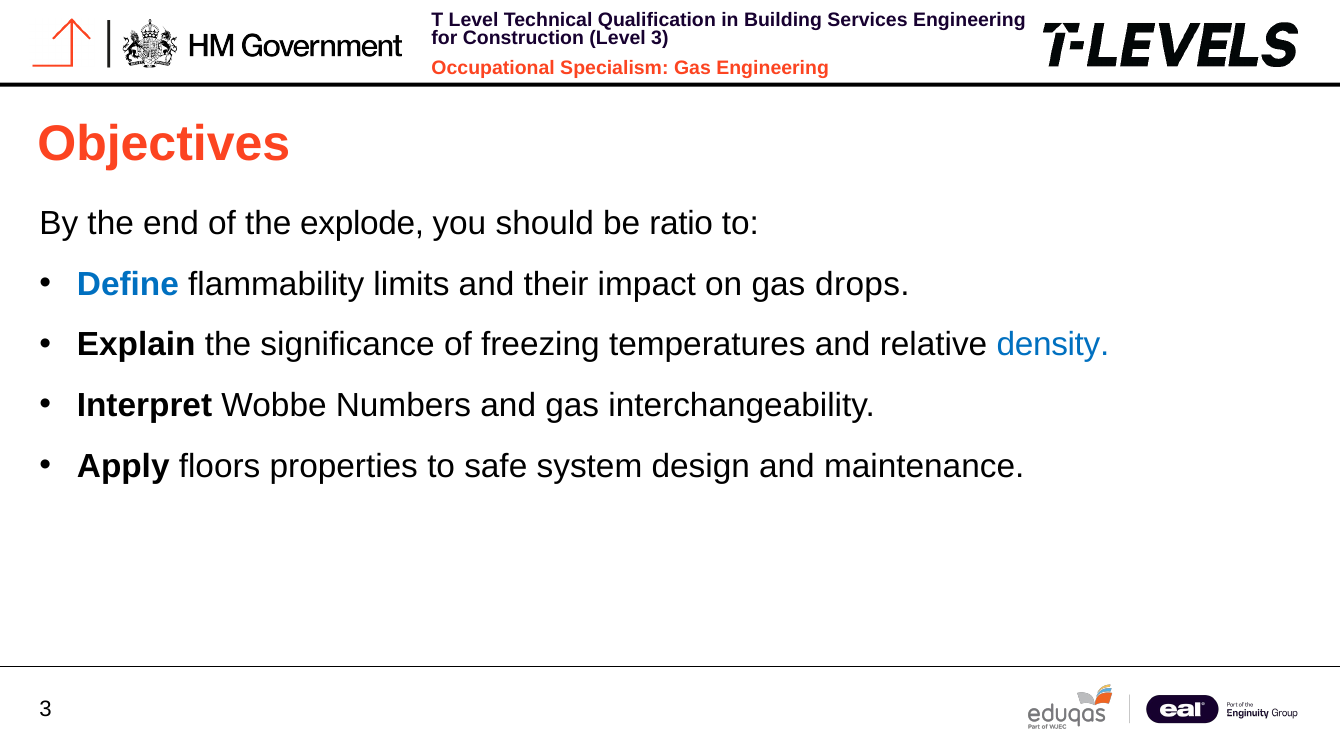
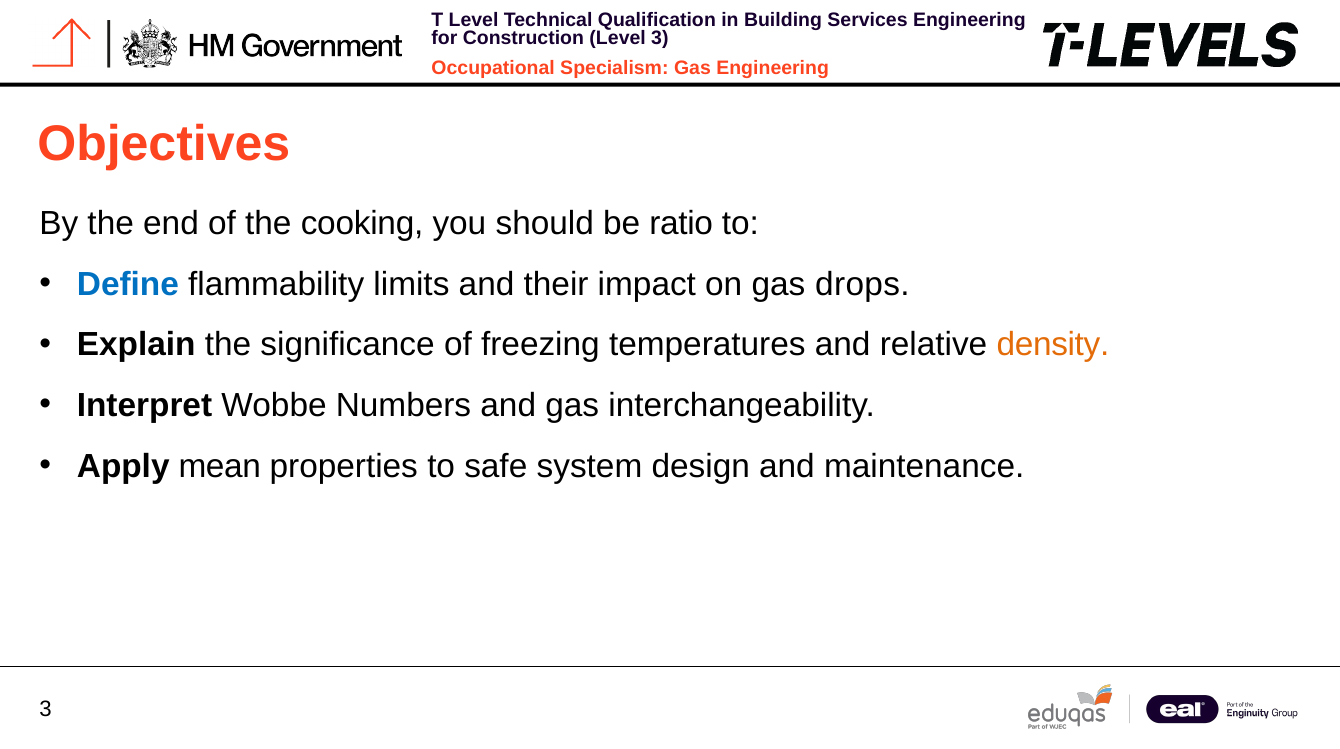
explode: explode -> cooking (362, 223)
density colour: blue -> orange (1053, 345)
floors: floors -> mean (220, 466)
